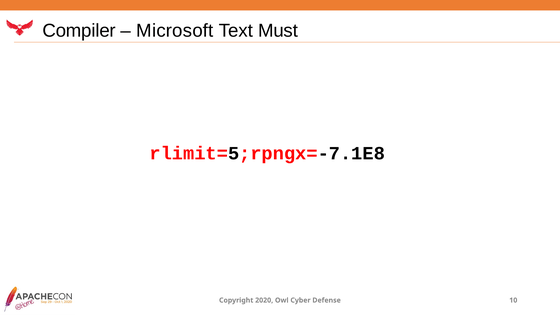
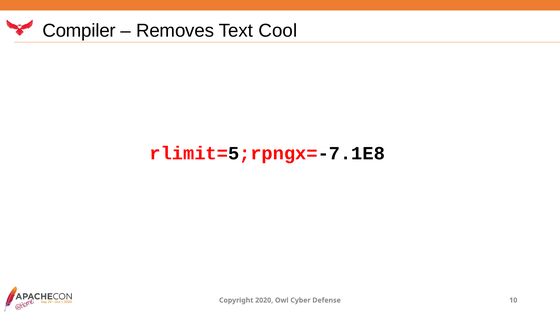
Microsoft: Microsoft -> Removes (175, 31)
Must: Must -> Cool (278, 31)
